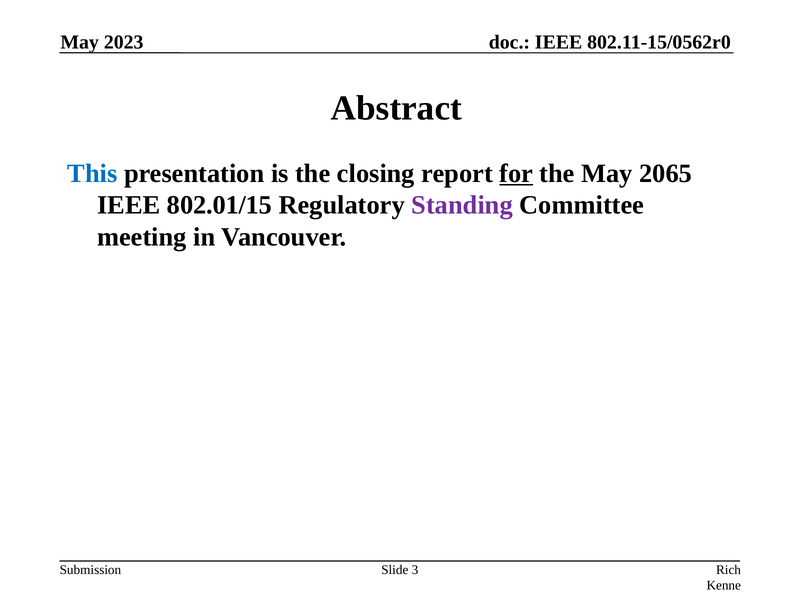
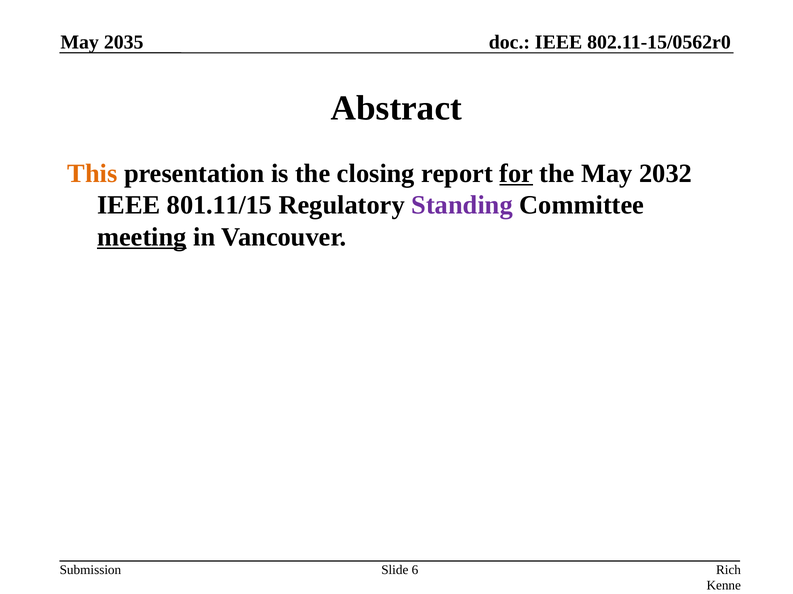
2023: 2023 -> 2035 (124, 42)
This colour: blue -> orange (92, 174)
2065: 2065 -> 2032 (666, 174)
802.01/15: 802.01/15 -> 801.11/15 (220, 205)
meeting underline: none -> present (142, 237)
3: 3 -> 6 (415, 570)
